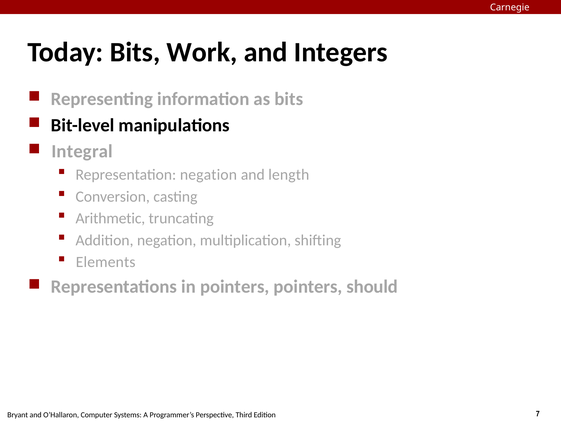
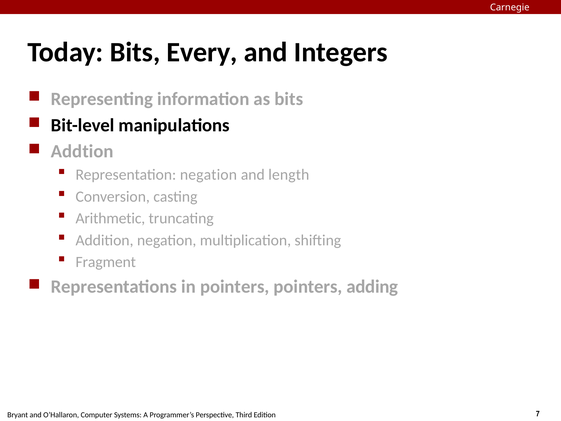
Work: Work -> Every (202, 52)
Integral: Integral -> Addtion (82, 151)
Elements: Elements -> Fragment (106, 262)
should: should -> adding (372, 287)
